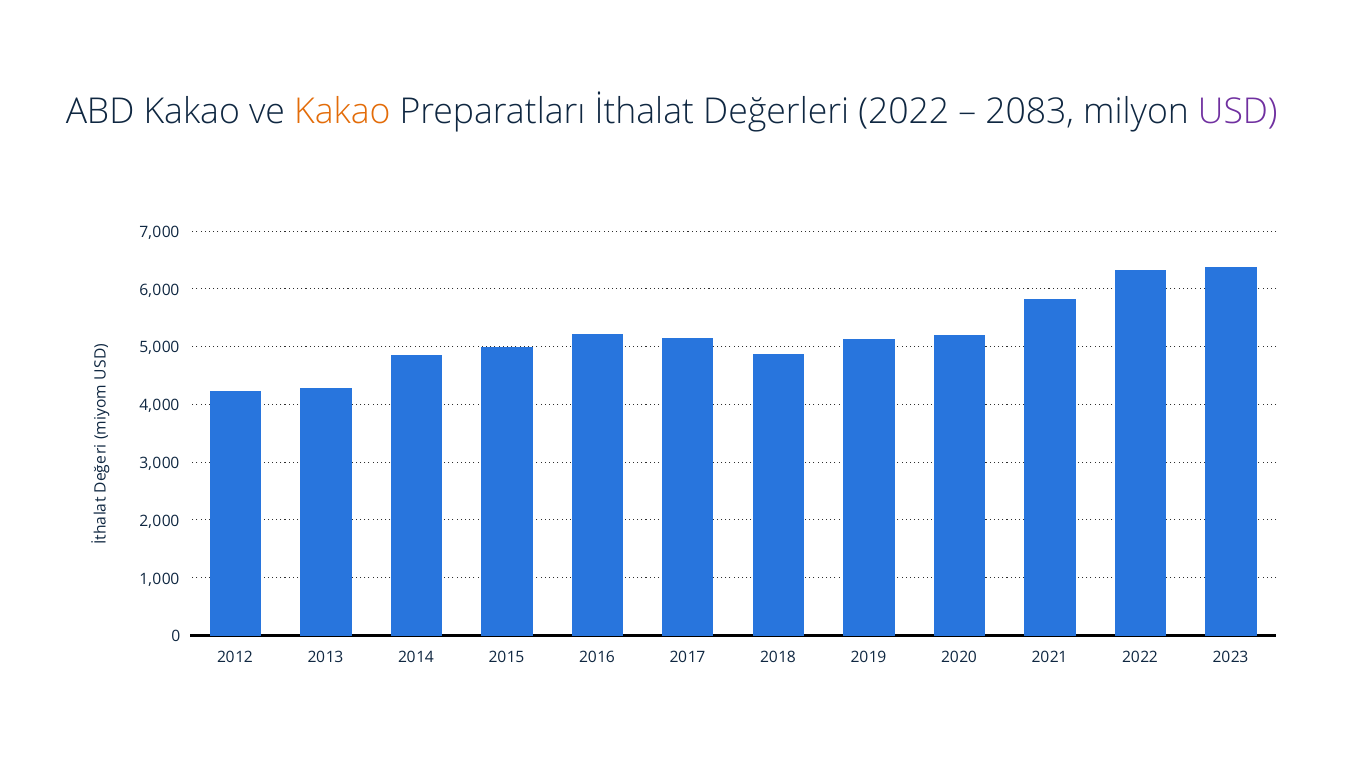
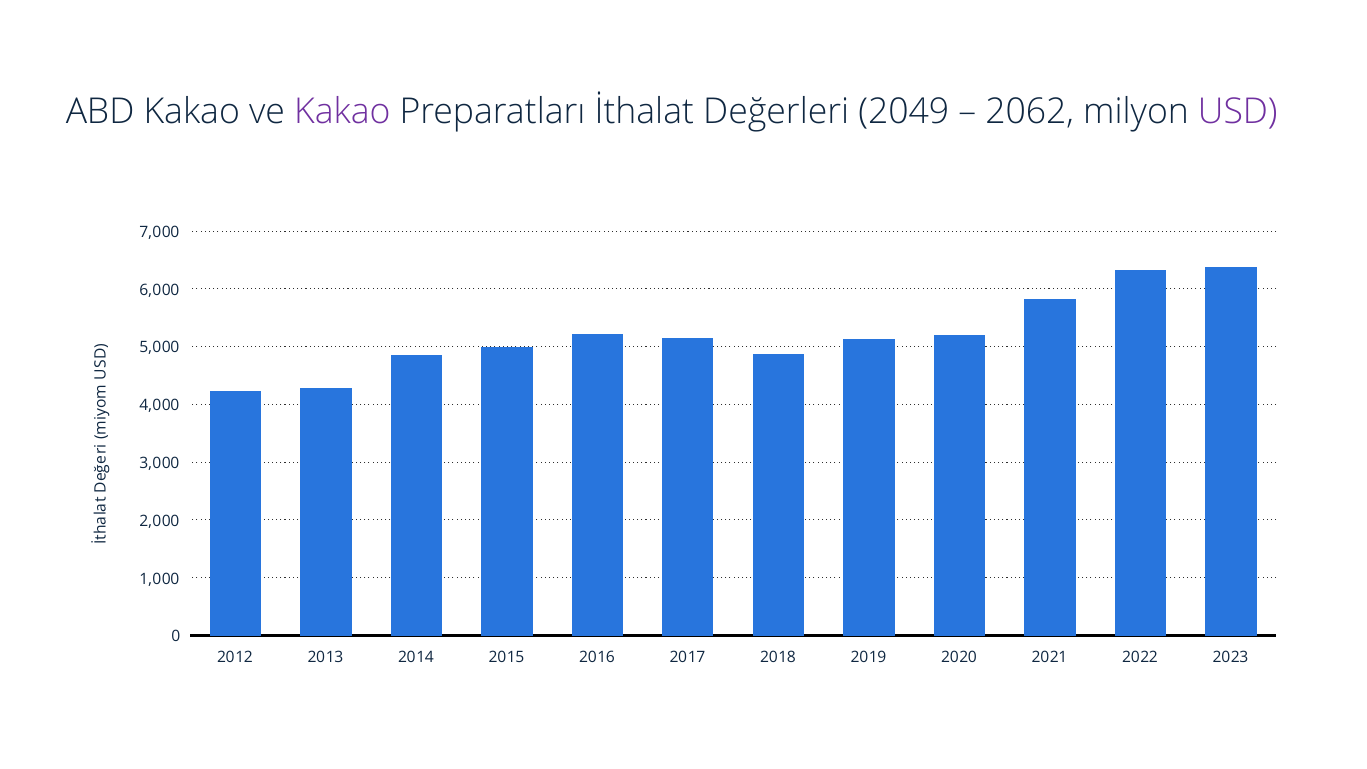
Kakao colour: orange -> purple (342, 111)
Değerleri 2022: 2022 -> 2049 (904, 111)
2083: 2083 -> 2062 (1030, 111)
